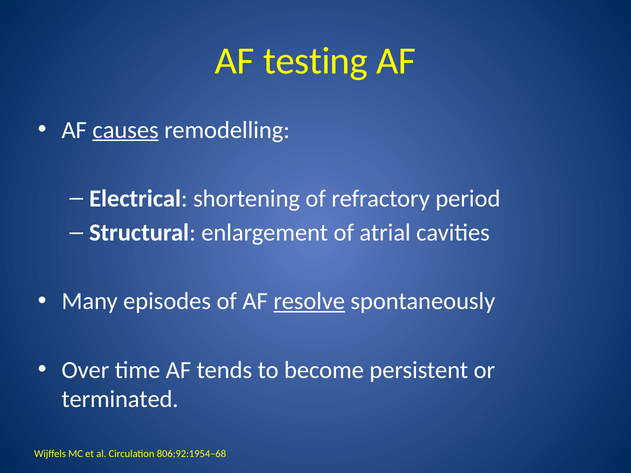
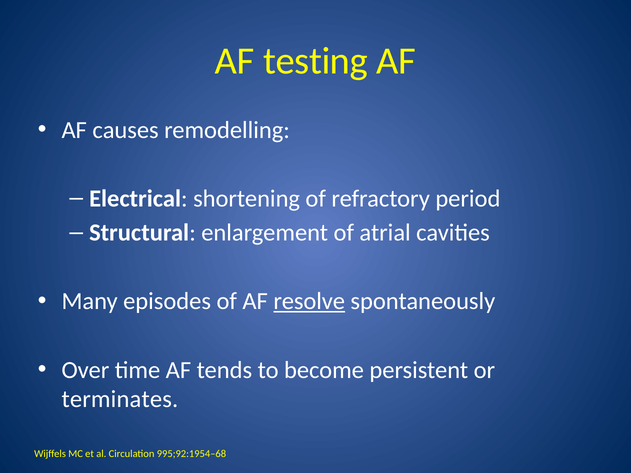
causes underline: present -> none (126, 130)
terminated: terminated -> terminates (120, 400)
806;92:1954–68: 806;92:1954–68 -> 995;92:1954–68 (191, 454)
